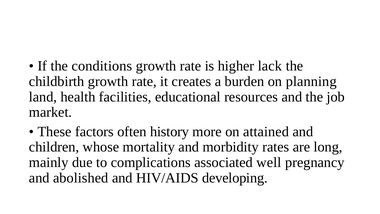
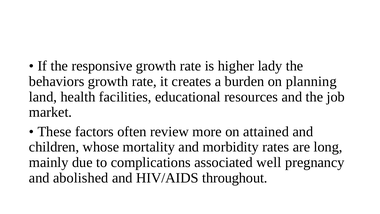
conditions: conditions -> responsive (102, 66)
lack: lack -> lady (270, 66)
childbirth: childbirth -> behaviors (57, 81)
history: history -> review (170, 131)
developing: developing -> throughout (235, 178)
